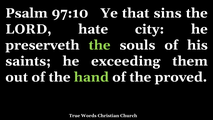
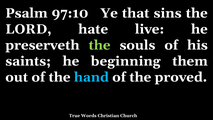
city: city -> live (150, 29)
exceeding: exceeding -> beginning (126, 61)
hand colour: light green -> light blue (91, 77)
